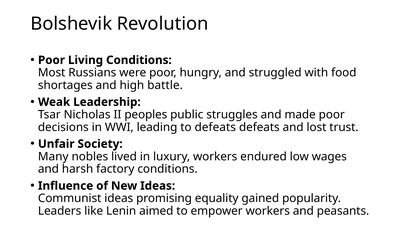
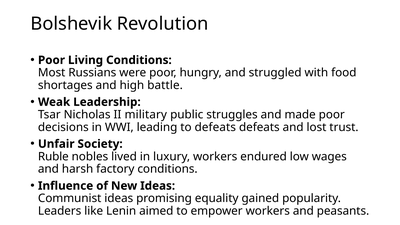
peoples: peoples -> military (146, 115)
Many: Many -> Ruble (53, 157)
